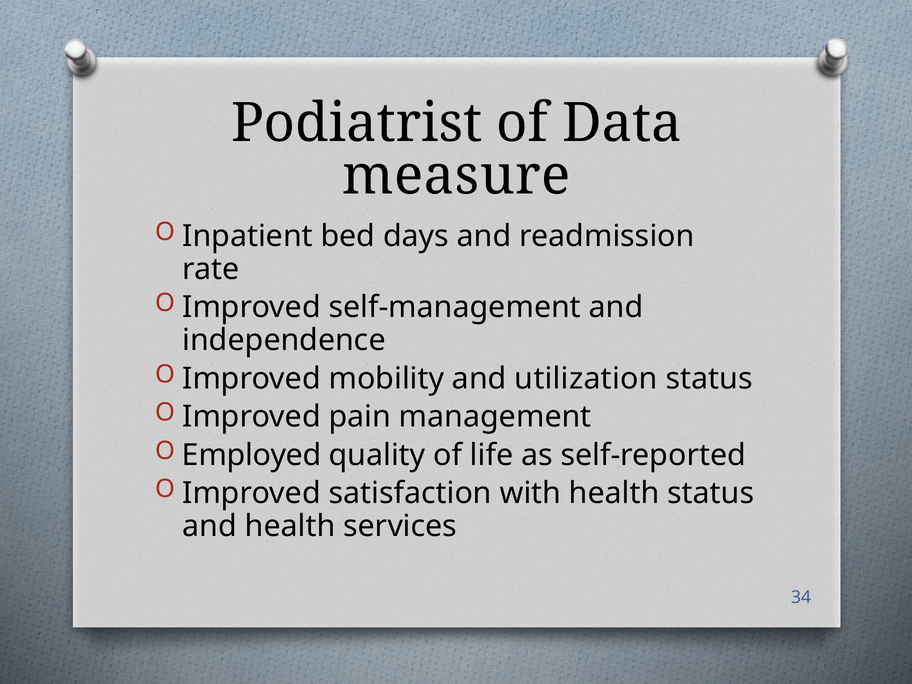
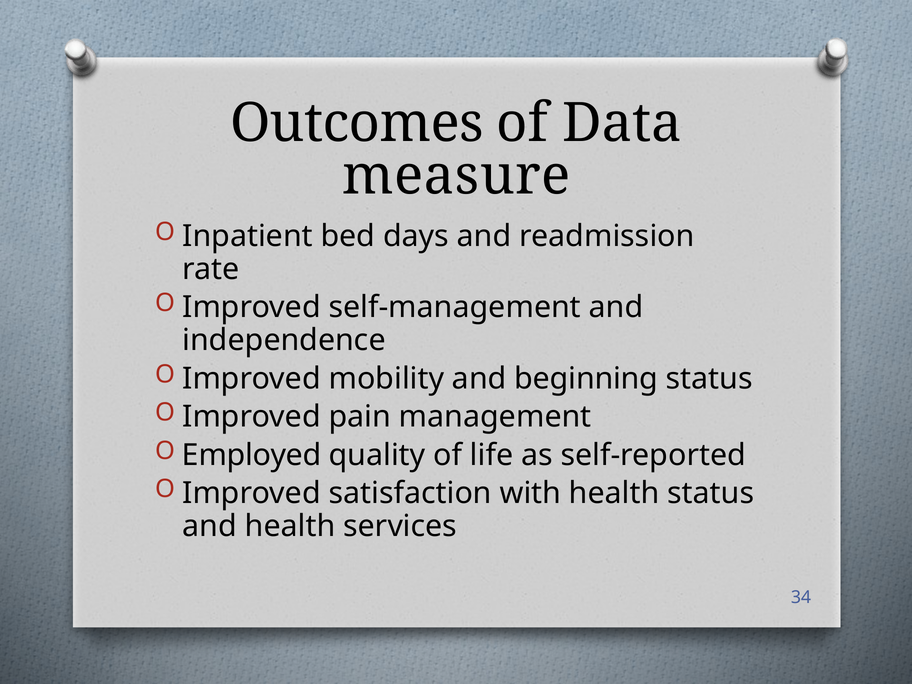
Podiatrist: Podiatrist -> Outcomes (357, 123)
utilization: utilization -> beginning (586, 378)
